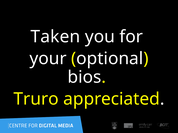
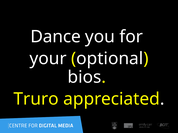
Taken: Taken -> Dance (56, 37)
